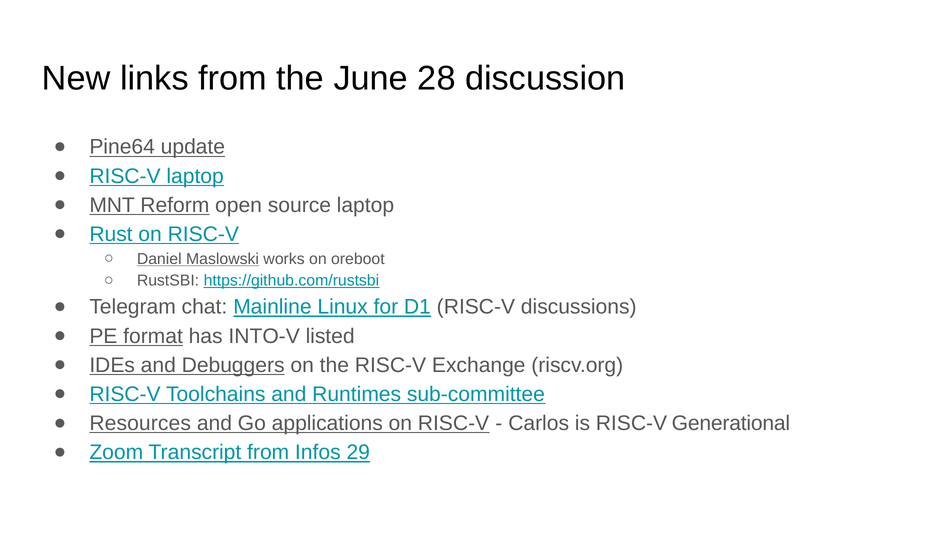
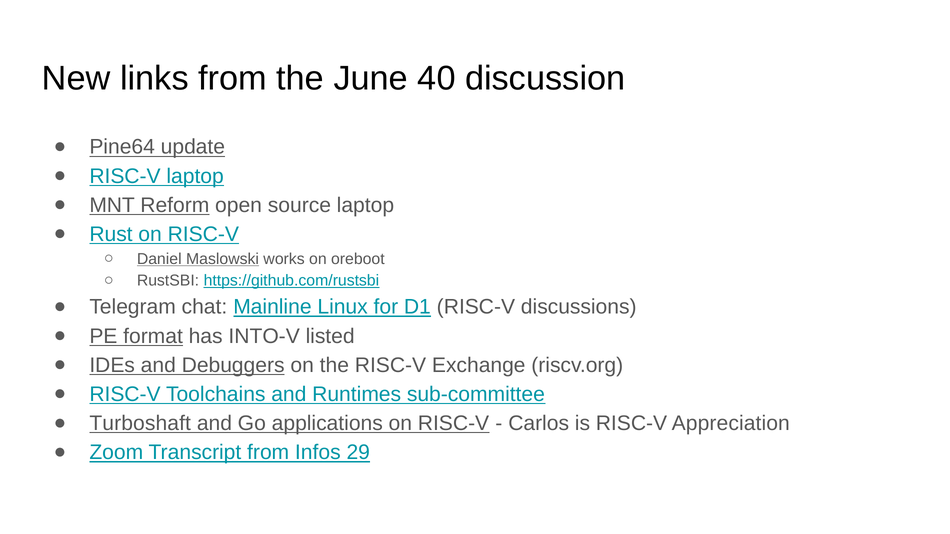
28: 28 -> 40 (436, 79)
Resources: Resources -> Turboshaft (140, 424)
Generational: Generational -> Appreciation (731, 424)
